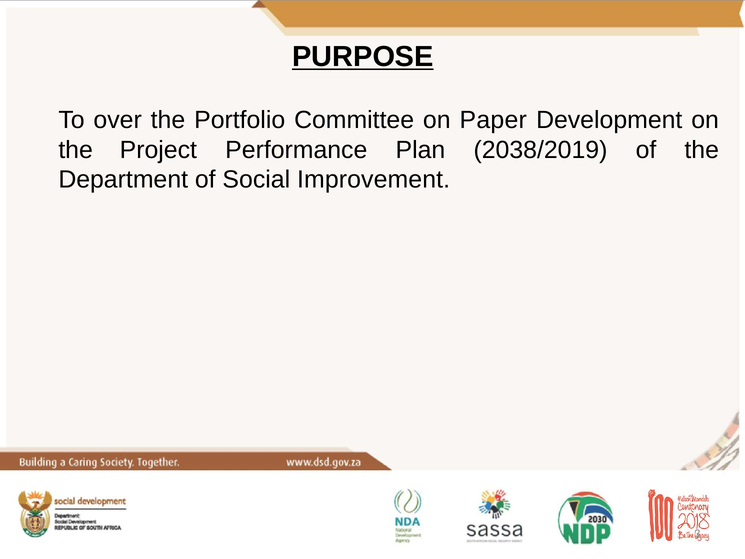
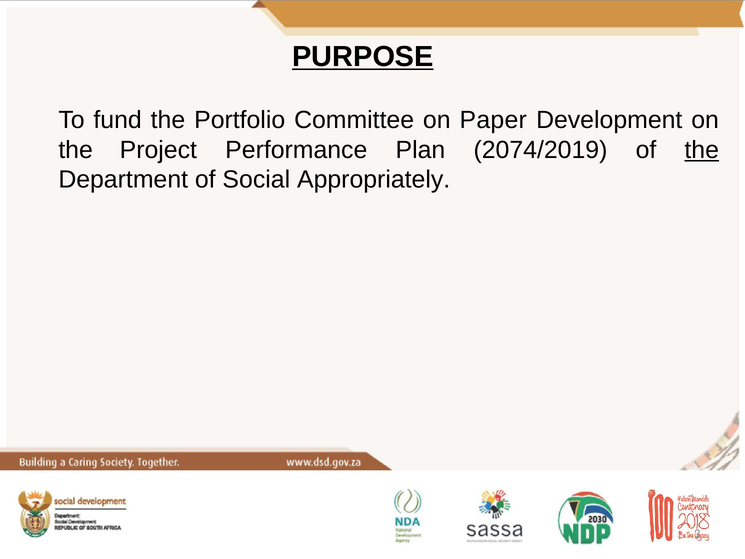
over: over -> fund (118, 120)
2038/2019: 2038/2019 -> 2074/2019 (540, 150)
the underline: none -> present (702, 150)
Improvement: Improvement -> Appropriately (374, 180)
